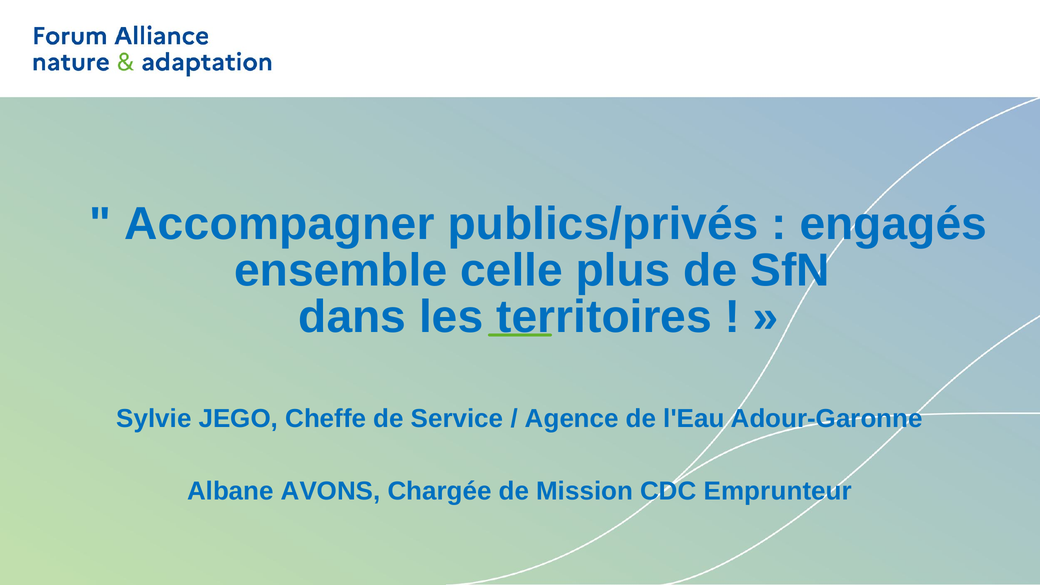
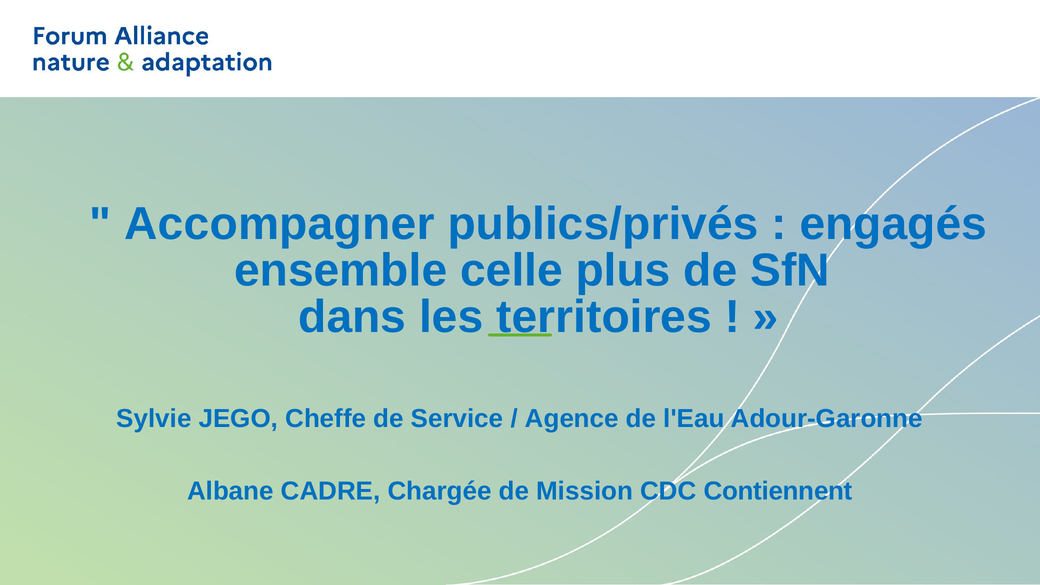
AVONS: AVONS -> CADRE (331, 491)
Emprunteur: Emprunteur -> Contiennent (778, 491)
